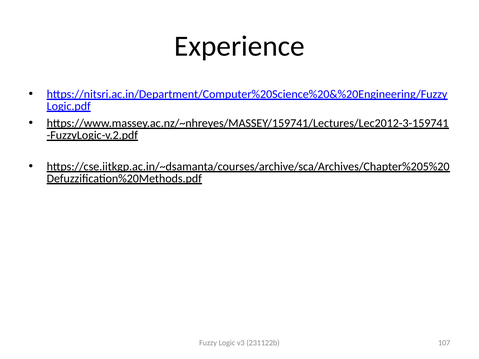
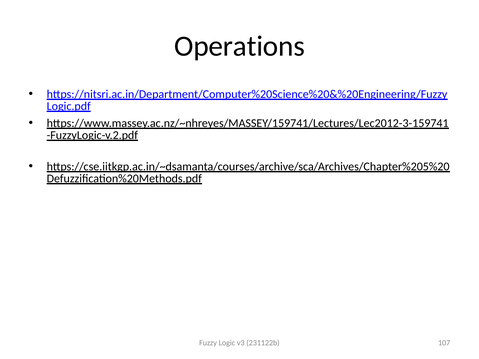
Experience: Experience -> Operations (240, 46)
